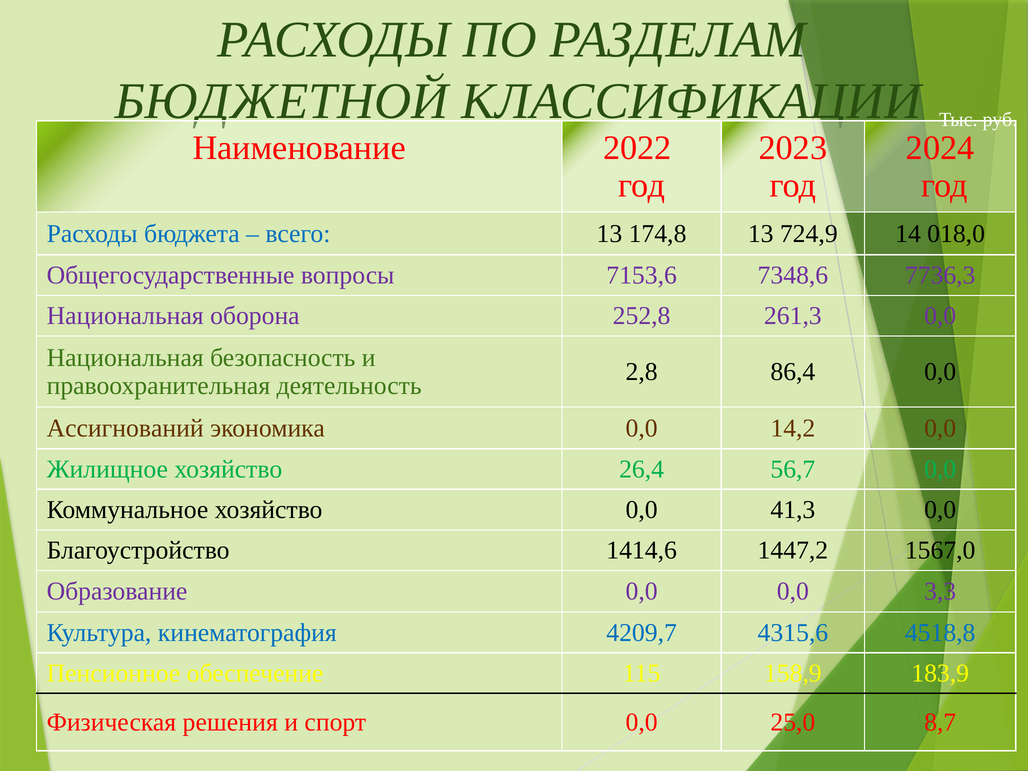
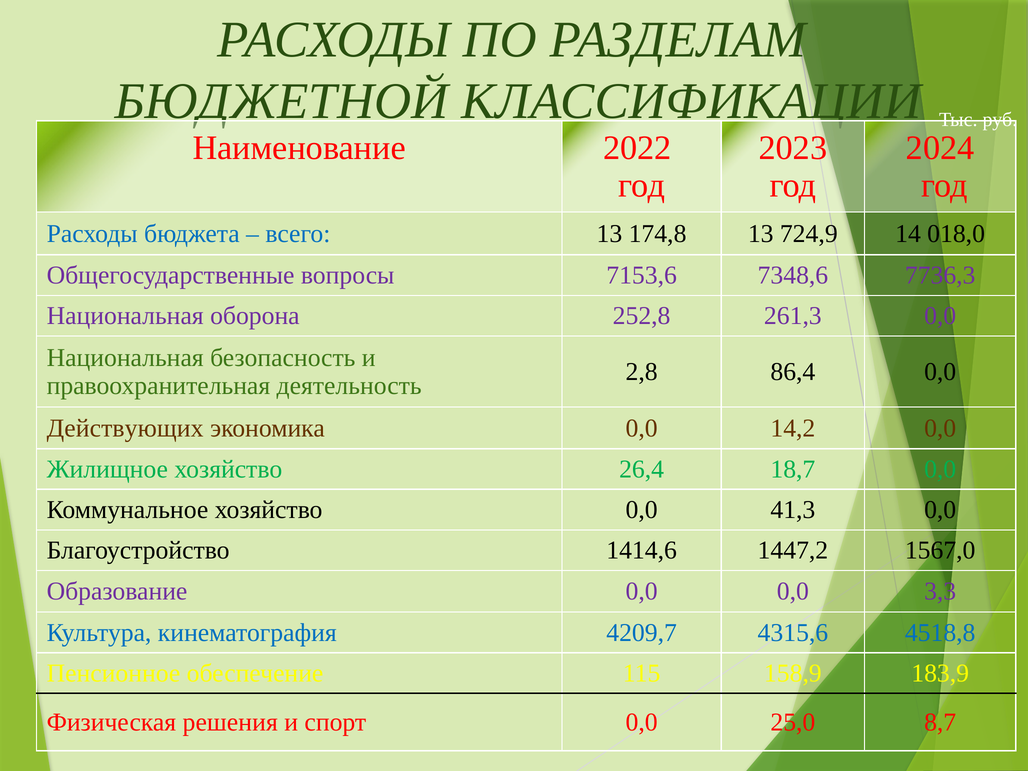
Ассигнований: Ассигнований -> Действующих (125, 428)
56,7: 56,7 -> 18,7 (793, 469)
